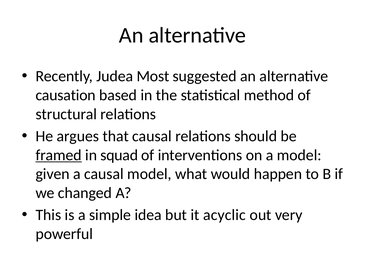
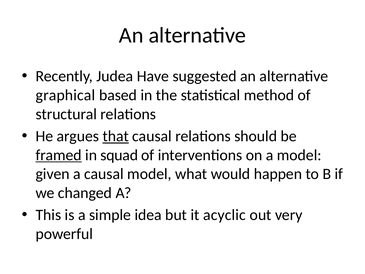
Most: Most -> Have (153, 76)
causation: causation -> graphical (65, 95)
that underline: none -> present (116, 136)
